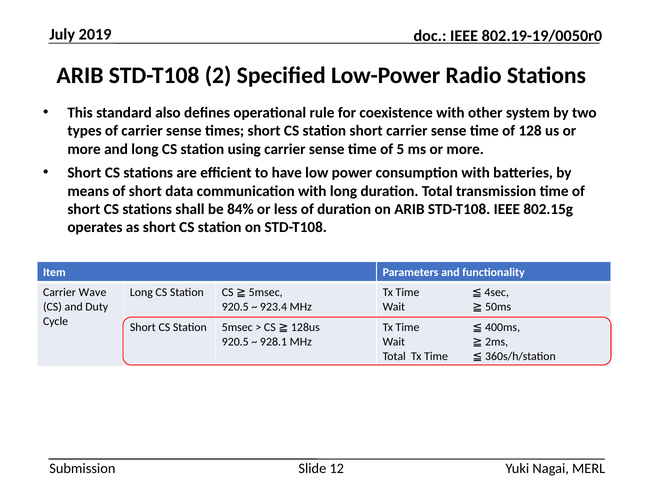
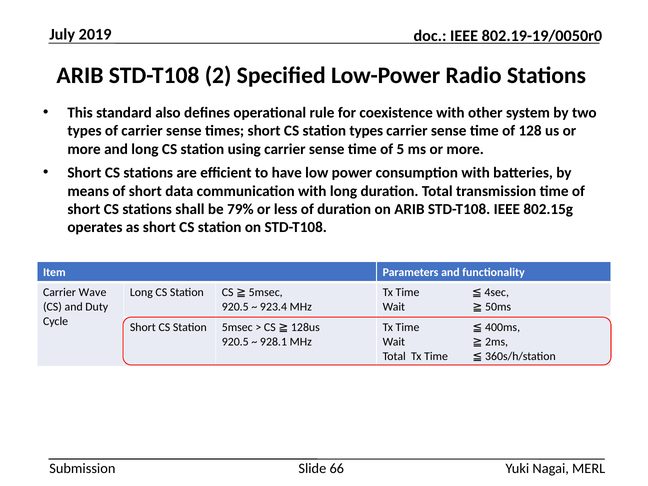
station short: short -> types (366, 131)
84%: 84% -> 79% (240, 209)
12: 12 -> 66 (337, 469)
